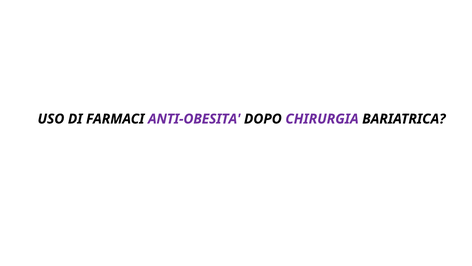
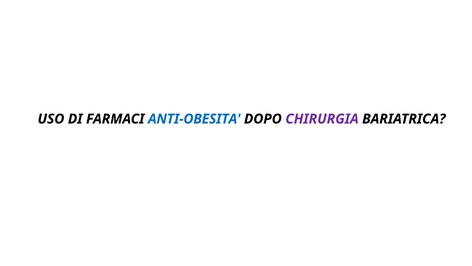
ANTI-OBESITA colour: purple -> blue (194, 119)
